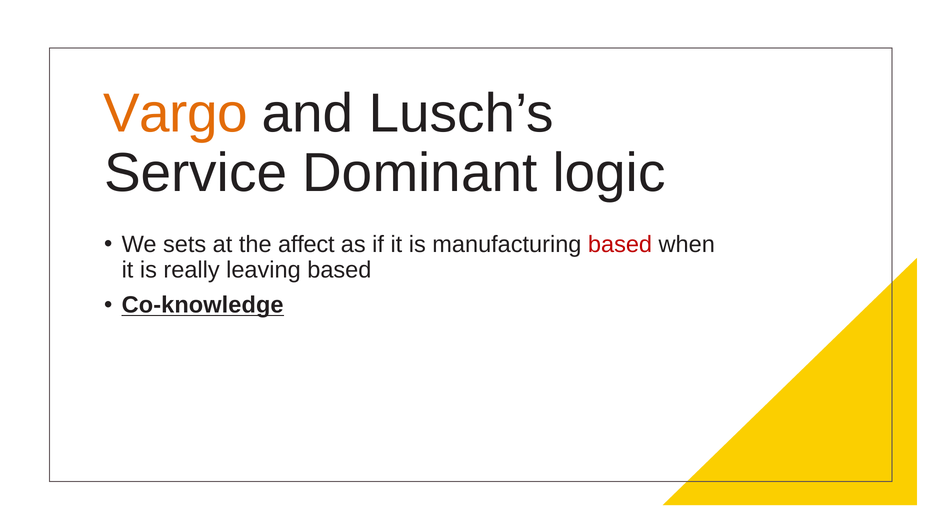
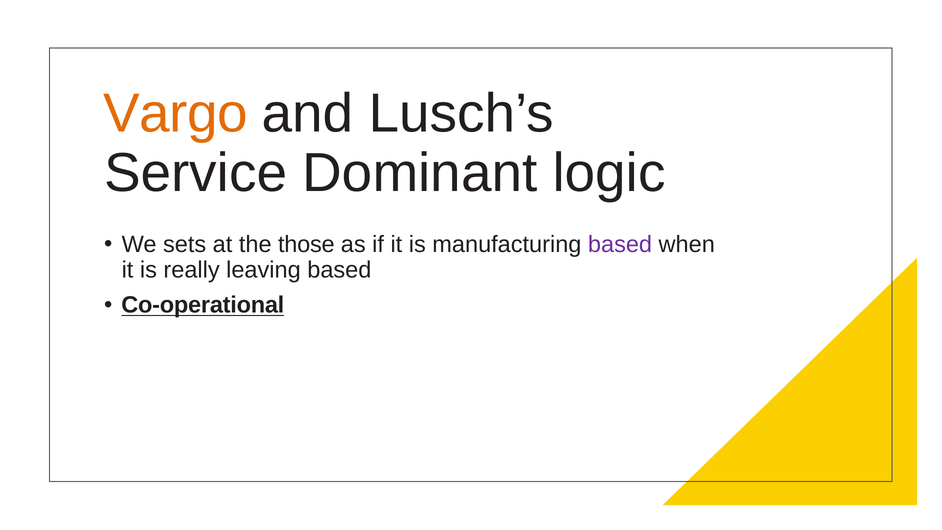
affect: affect -> those (306, 244)
based colour: red -> purple (620, 244)
Co-knowledge: Co-knowledge -> Co-operational (203, 305)
